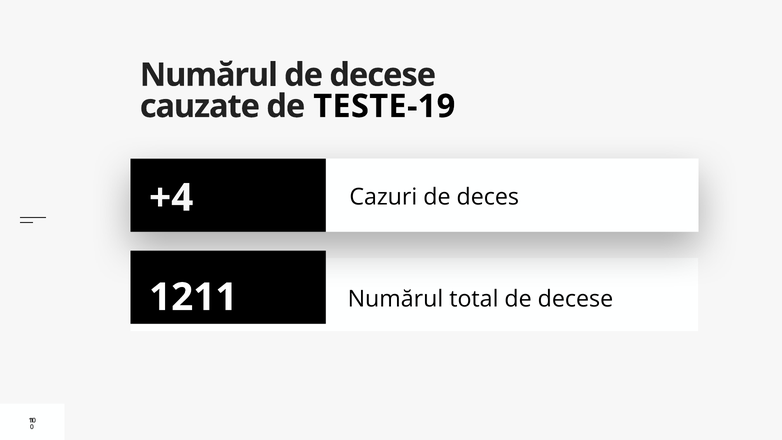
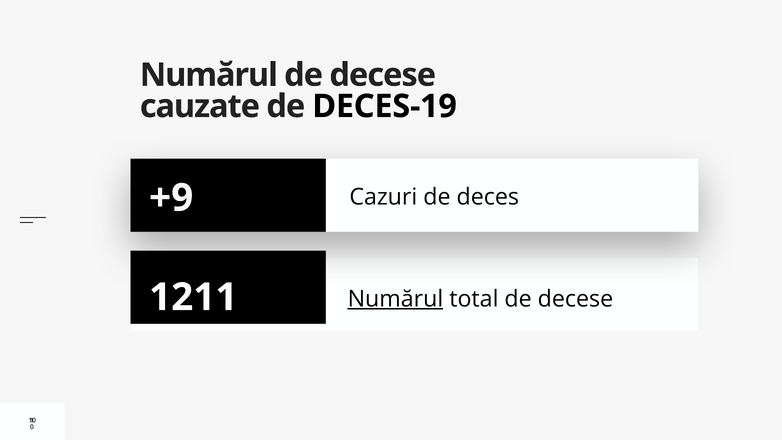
TESTE-19: TESTE-19 -> DECES-19 (385, 106)
+4: +4 -> +9 (171, 198)
Numărul underline: none -> present (395, 299)
